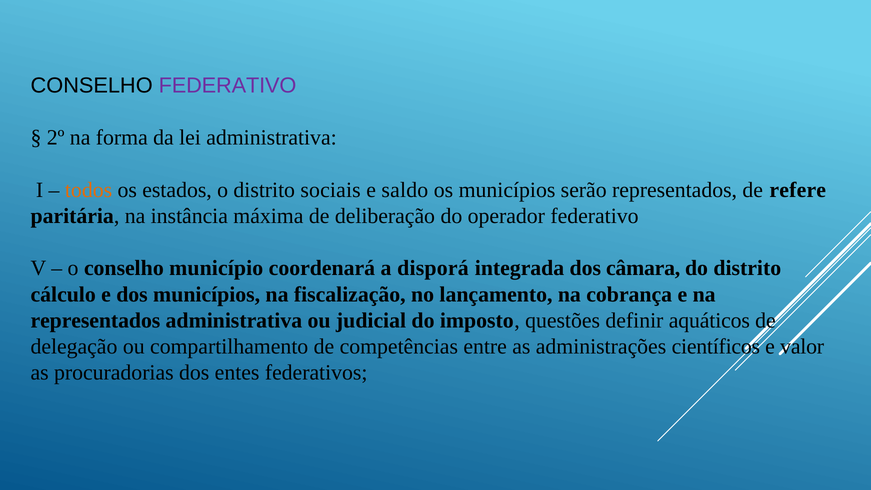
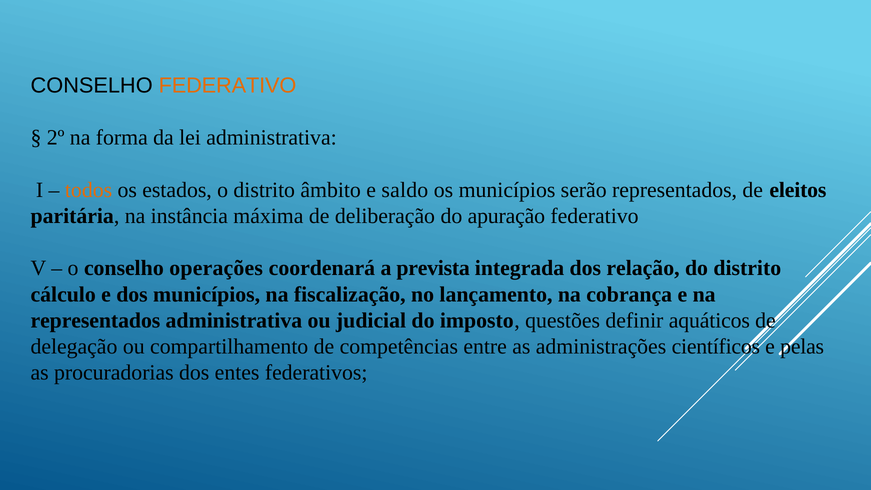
FEDERATIVO colour: purple -> orange (227, 85)
sociais: sociais -> âmbito (331, 190)
refere: refere -> eleitos (798, 190)
operador: operador -> apuração (506, 216)
município: município -> operações (216, 268)
disporá: disporá -> prevista (433, 268)
câmara: câmara -> relação (643, 268)
valor: valor -> pelas (802, 347)
